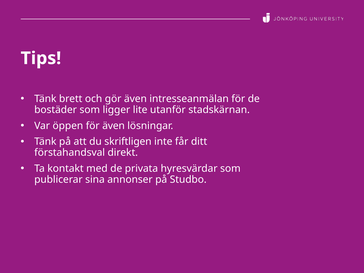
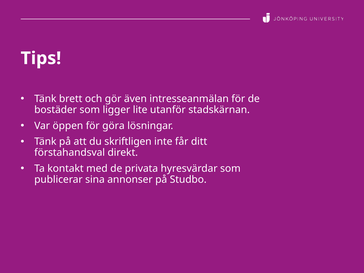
för även: även -> göra (113, 126)
